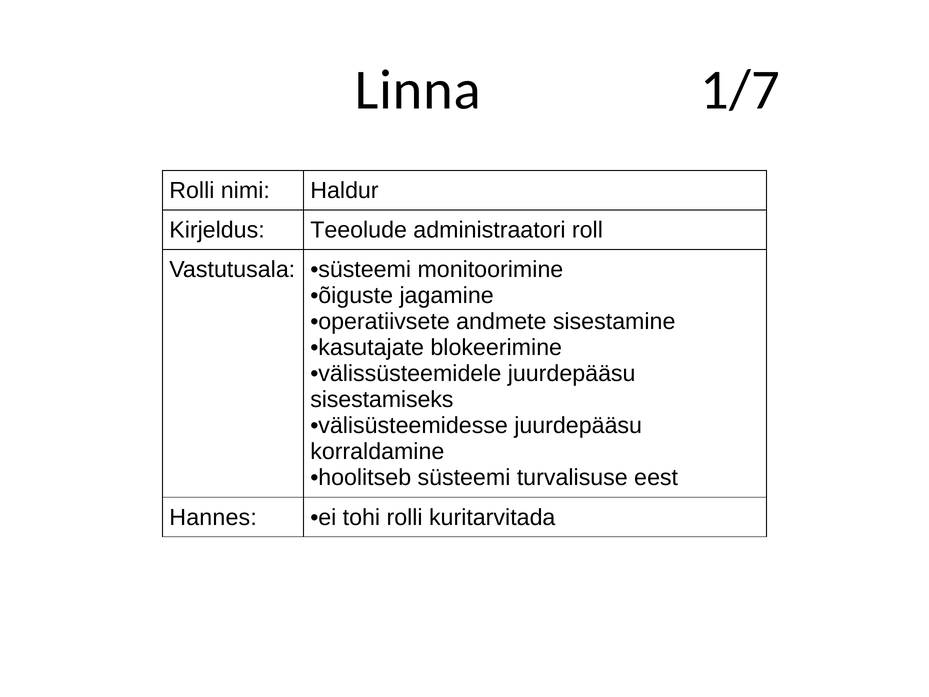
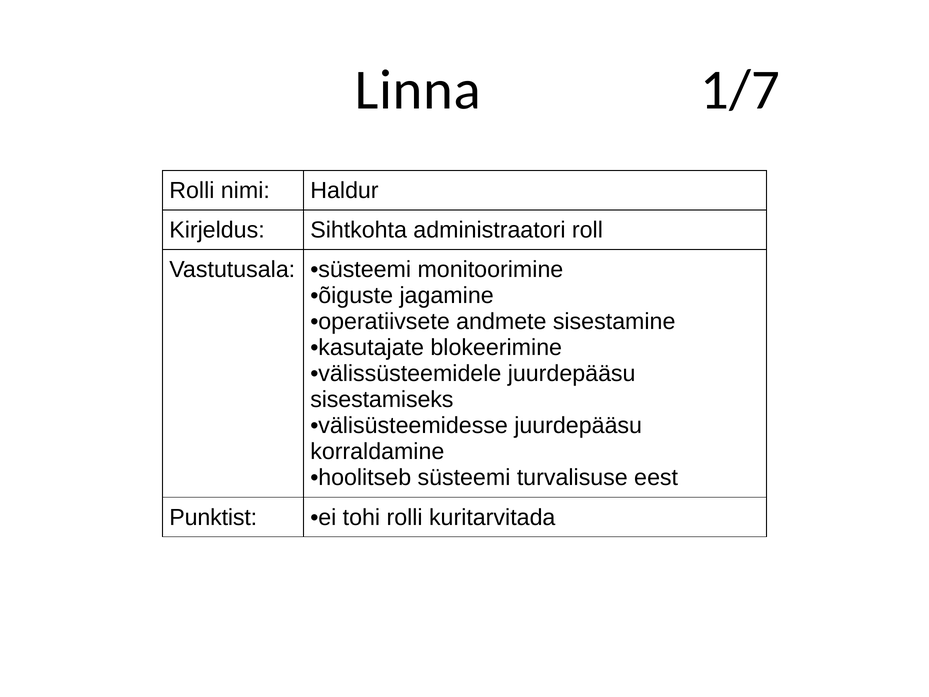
Teeolude: Teeolude -> Sihtkohta (359, 230)
Hannes: Hannes -> Punktist (213, 517)
